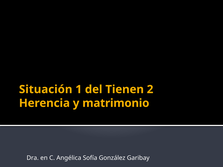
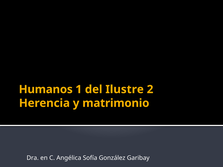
Situación: Situación -> Humanos (46, 90)
Tienen: Tienen -> Ilustre (125, 90)
